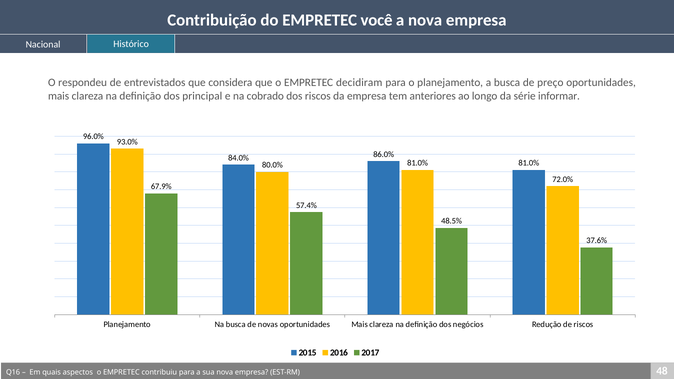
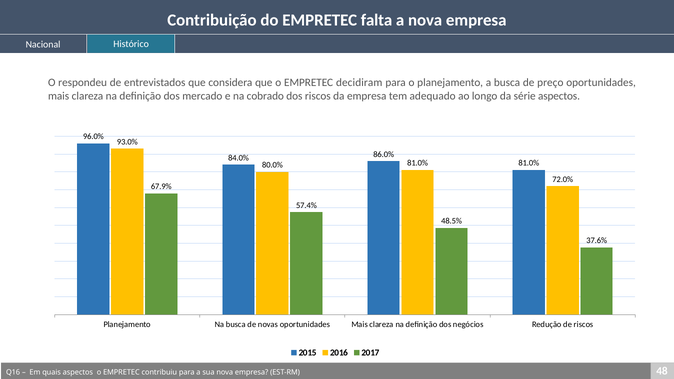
você: você -> falta (377, 20)
principal: principal -> mercado (202, 96)
anteriores: anteriores -> adequado (433, 96)
série informar: informar -> aspectos (559, 96)
